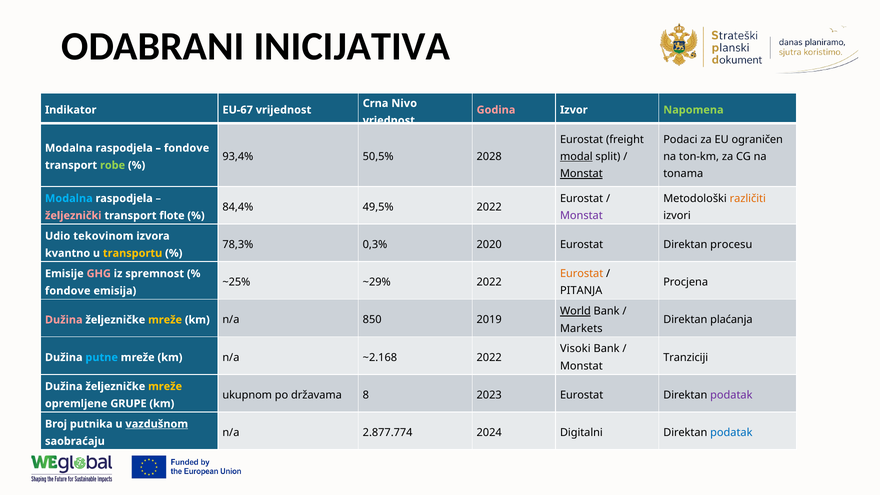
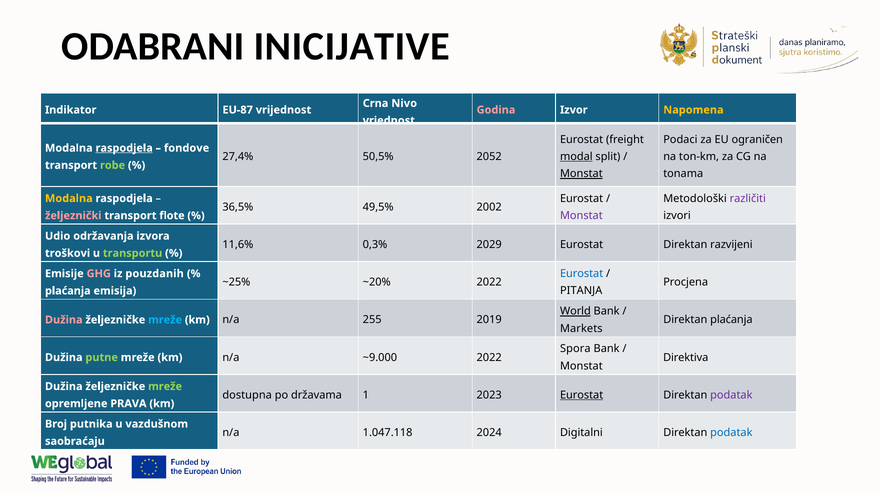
INICIJATIVA: INICIJATIVA -> INICIJATIVE (352, 46)
EU-67: EU-67 -> EU-87 (238, 110)
Napomena colour: light green -> yellow (693, 110)
raspodjela underline: none -> present (124, 148)
93,4%: 93,4% -> 27,4% (238, 157)
2028: 2028 -> 2052 (489, 157)
različiti colour: orange -> purple (748, 198)
Modalna colour: light blue -> yellow (69, 198)
84,4%: 84,4% -> 36,5% (238, 207)
49,5% 2022: 2022 -> 2002 (489, 207)
tekovinom: tekovinom -> održavanja (103, 236)
78,3%: 78,3% -> 11,6% (238, 245)
2020: 2020 -> 2029 (489, 245)
procesu: procesu -> razvijeni (731, 245)
kvantno: kvantno -> troškovi (68, 253)
transportu colour: yellow -> light green (133, 253)
Eurostat colour: orange -> blue (582, 274)
spremnost: spremnost -> pouzdanih (155, 274)
~29%: ~29% -> ~20% (377, 282)
fondove: fondove -> plaćanja (68, 291)
mreže colour: yellow -> light blue (165, 320)
850: 850 -> 255 (372, 320)
Visoki: Visoki -> Spora (575, 349)
Tranziciji: Tranziciji -> Direktiva (686, 357)
putne colour: light blue -> light green (102, 357)
~2.168: ~2.168 -> ~9.000 (380, 357)
mreže colour: yellow -> light green (165, 386)
ukupnom: ukupnom -> dostupna (247, 395)
8: 8 -> 1 (366, 395)
Eurostat underline: none -> present (582, 395)
GRUPE: GRUPE -> PRAVA (128, 404)
vazdušnom underline: present -> none (157, 424)
2.877.774: 2.877.774 -> 1.047.118 (388, 433)
